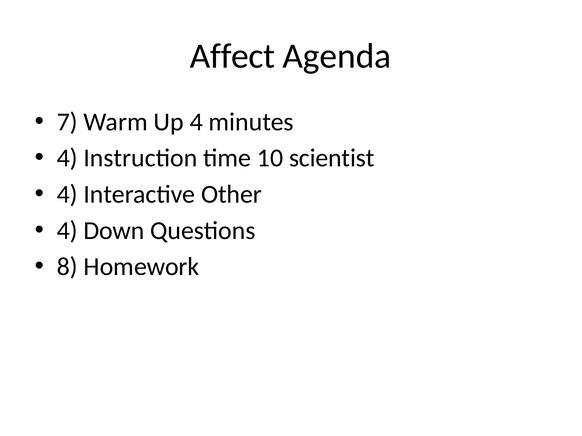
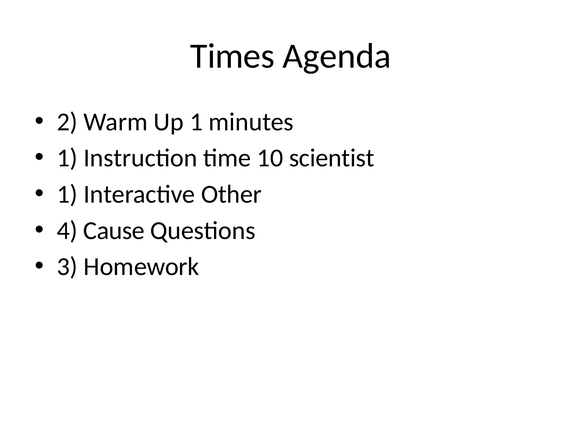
Affect: Affect -> Times (232, 56)
7: 7 -> 2 (67, 122)
Up 4: 4 -> 1 (196, 122)
4: 4 -> 1 (67, 158)
4: 4 -> 1 (67, 195)
Down: Down -> Cause (114, 231)
8: 8 -> 3 (67, 267)
